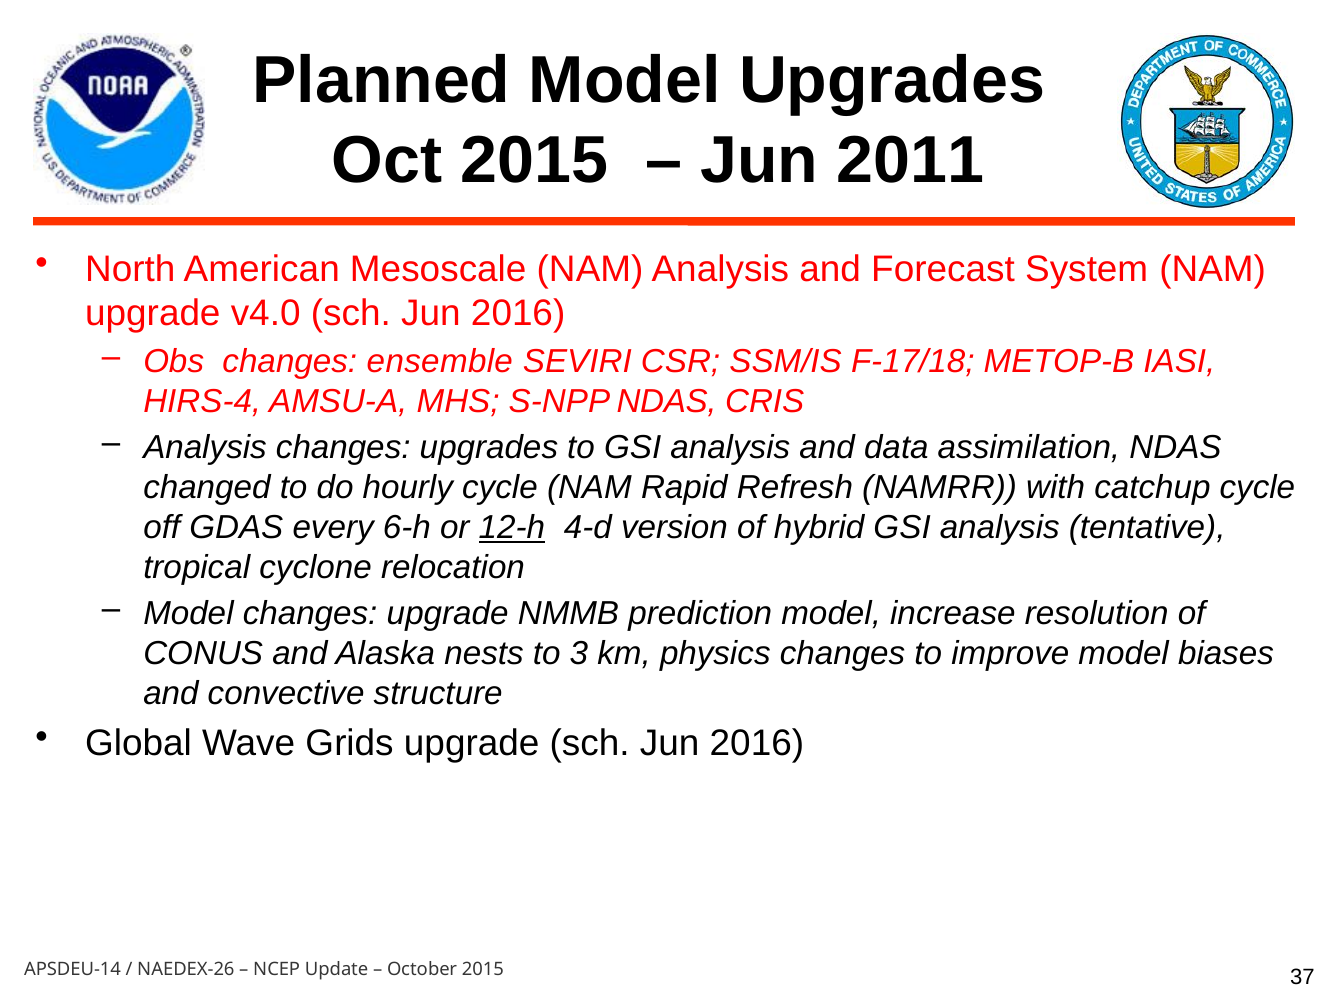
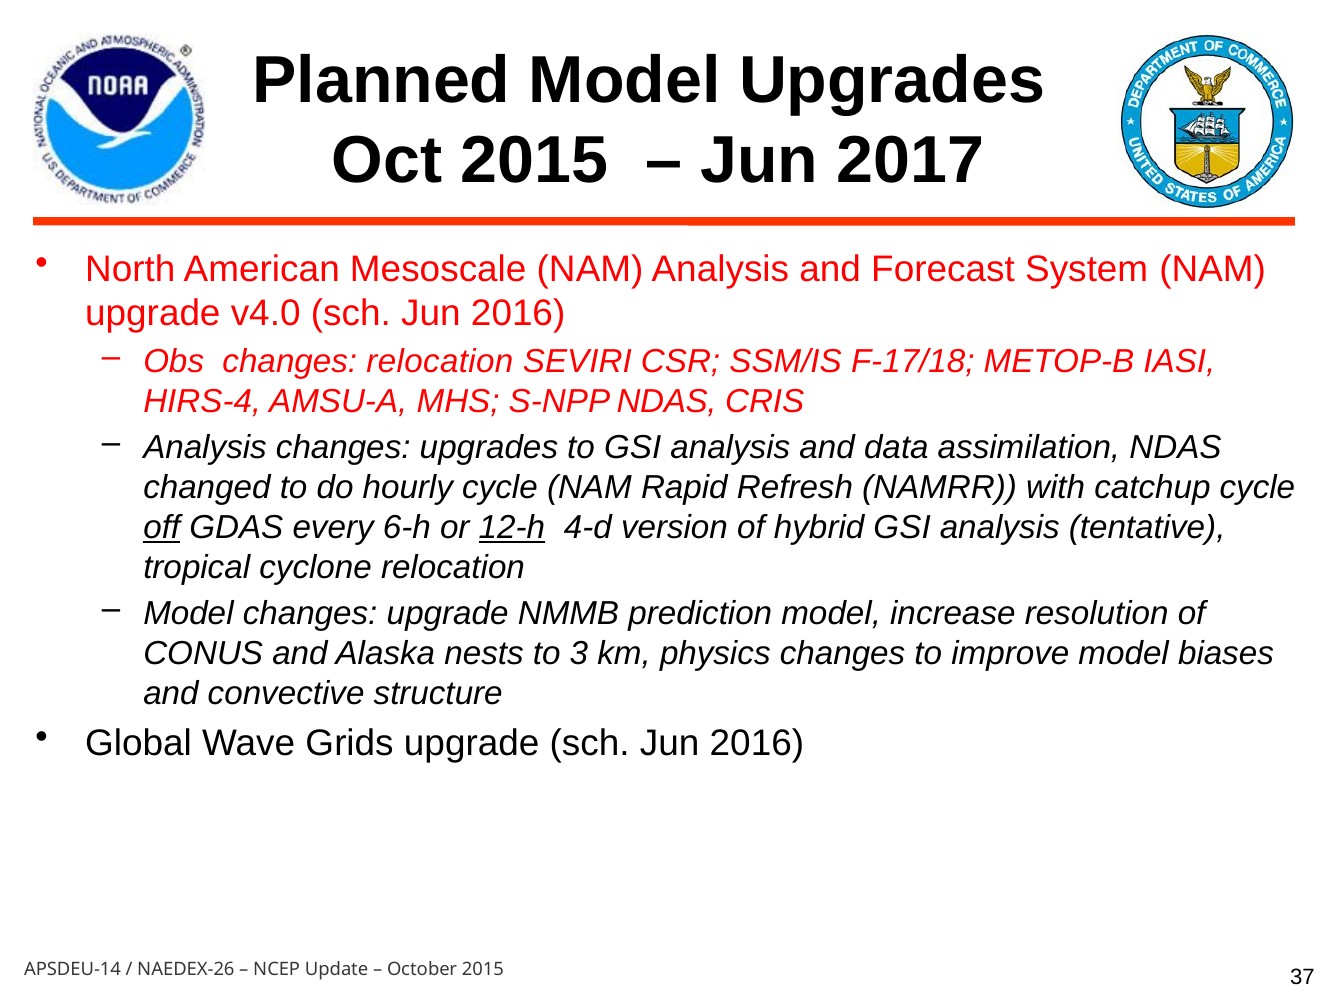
2011: 2011 -> 2017 (911, 161)
changes ensemble: ensemble -> relocation (440, 362)
off underline: none -> present (162, 528)
